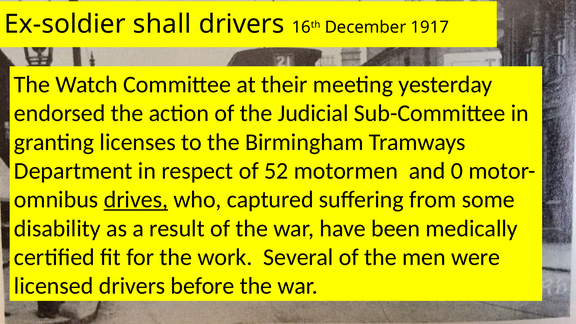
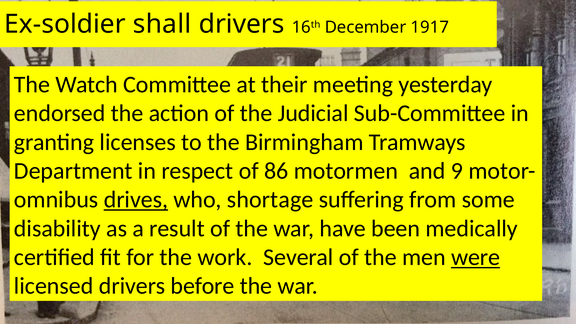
52: 52 -> 86 (276, 171)
0: 0 -> 9 (457, 171)
captured: captured -> shortage (270, 200)
were underline: none -> present (476, 257)
